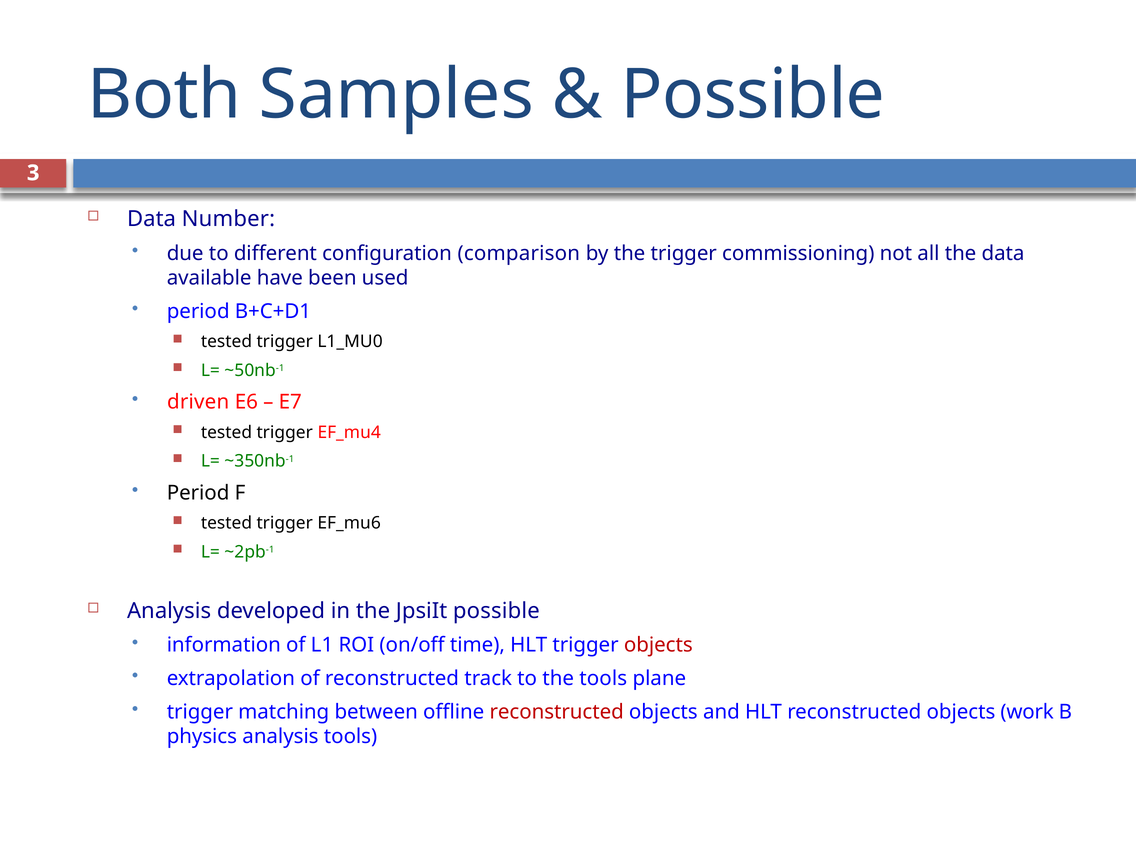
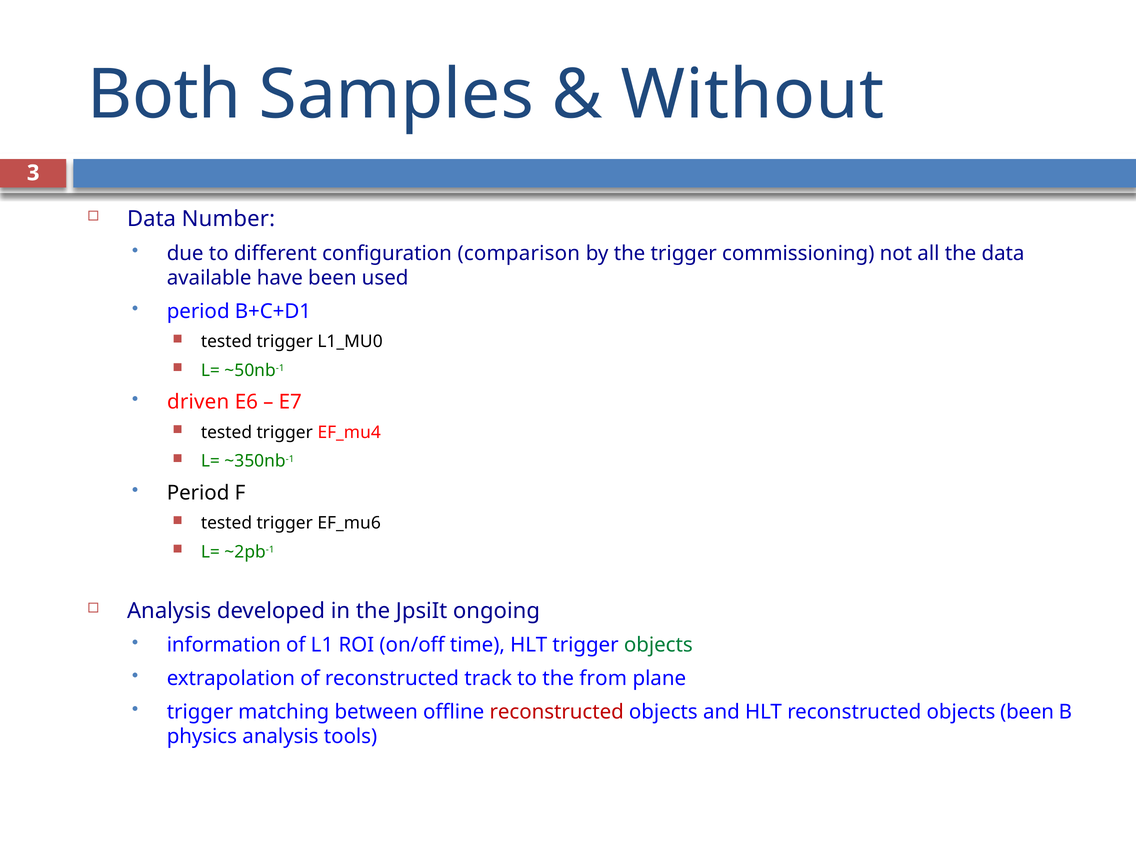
Possible: Possible -> Without (752, 95)
JpsiIt possible: possible -> ongoing (496, 611)
objects colour: red -> green (658, 645)
the tools: tools -> from (603, 678)
objects work: work -> been (1027, 712)
